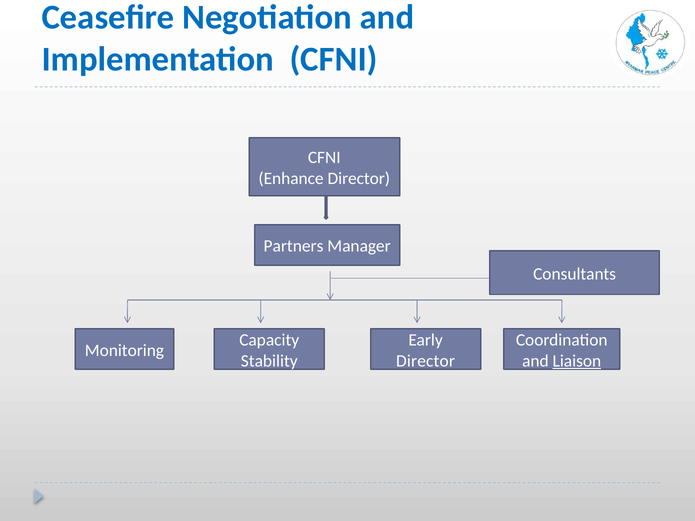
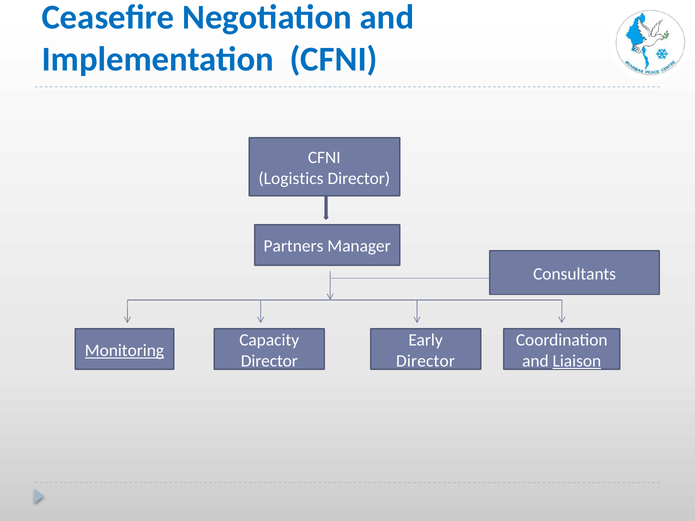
Enhance: Enhance -> Logistics (291, 179)
Monitoring underline: none -> present (124, 351)
Stability: Stability -> Director (269, 361)
